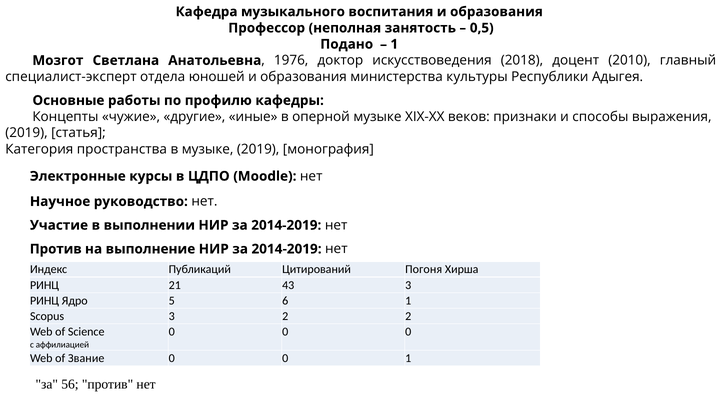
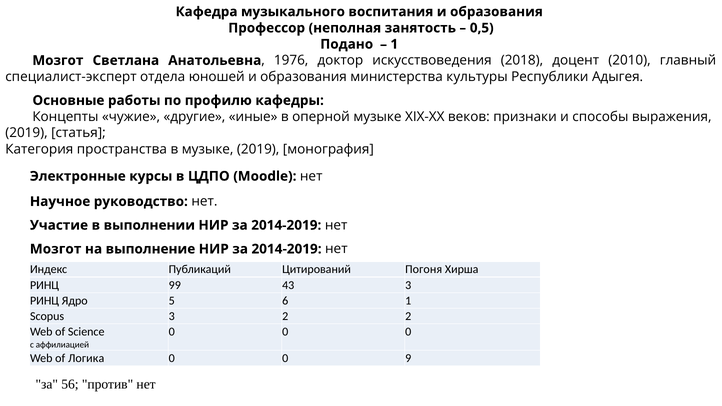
Против: Против -> Мозгот (56, 249)
21: 21 -> 99 (175, 285)
Звание: Звание -> Логика (86, 358)
0 1: 1 -> 9 (408, 358)
